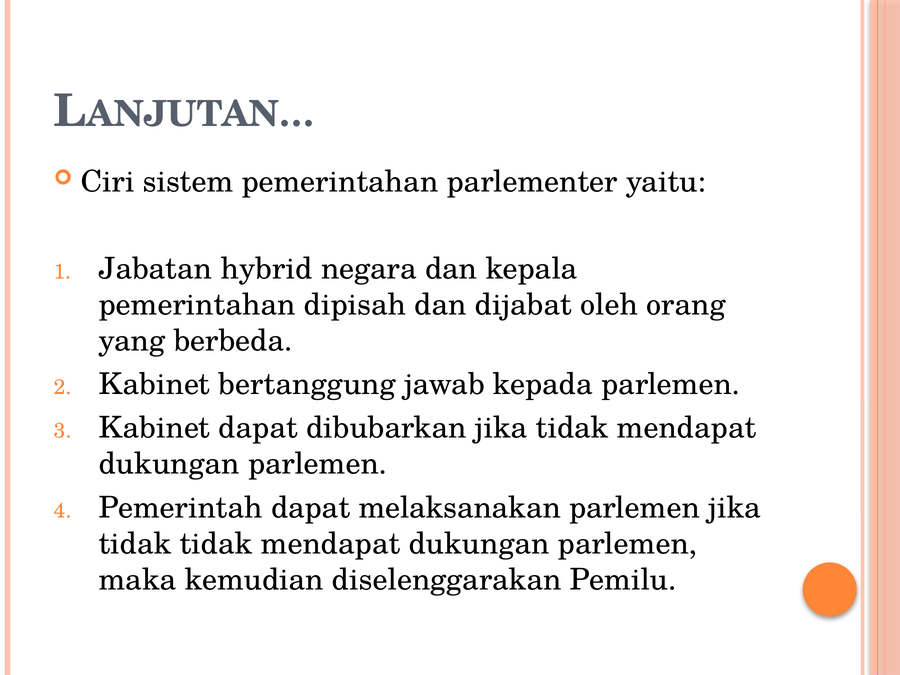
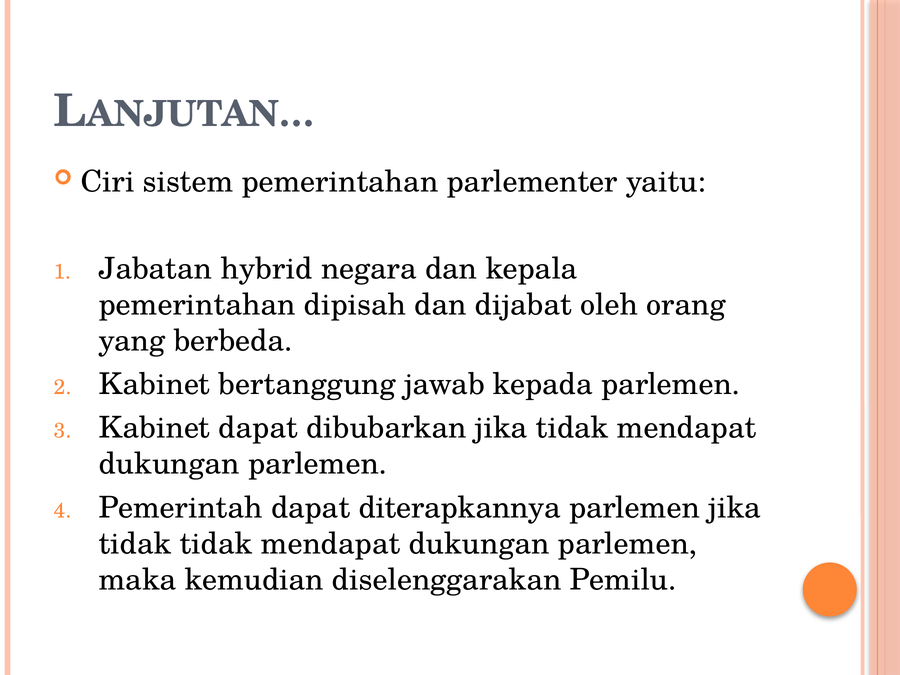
melaksanakan: melaksanakan -> diterapkannya (460, 508)
